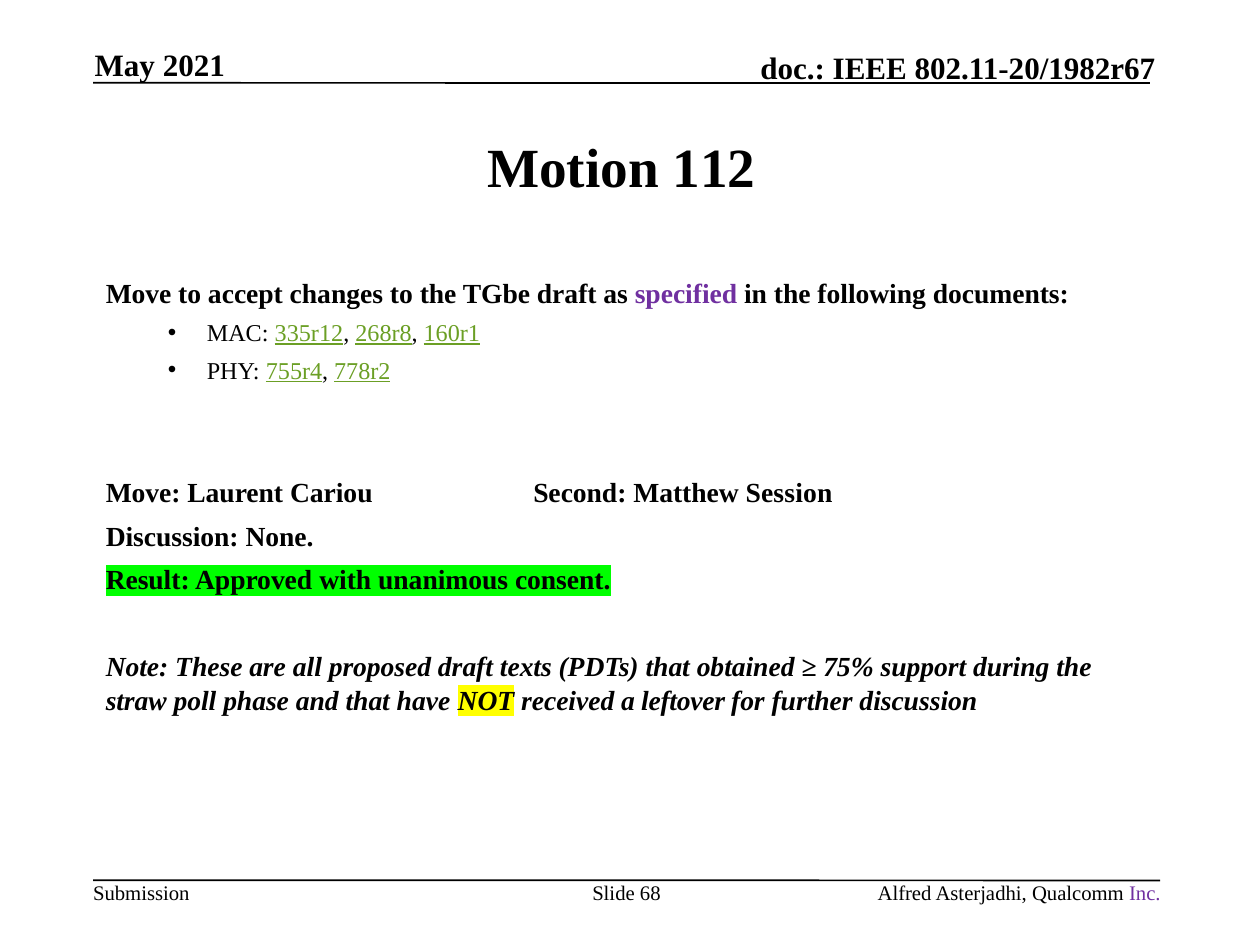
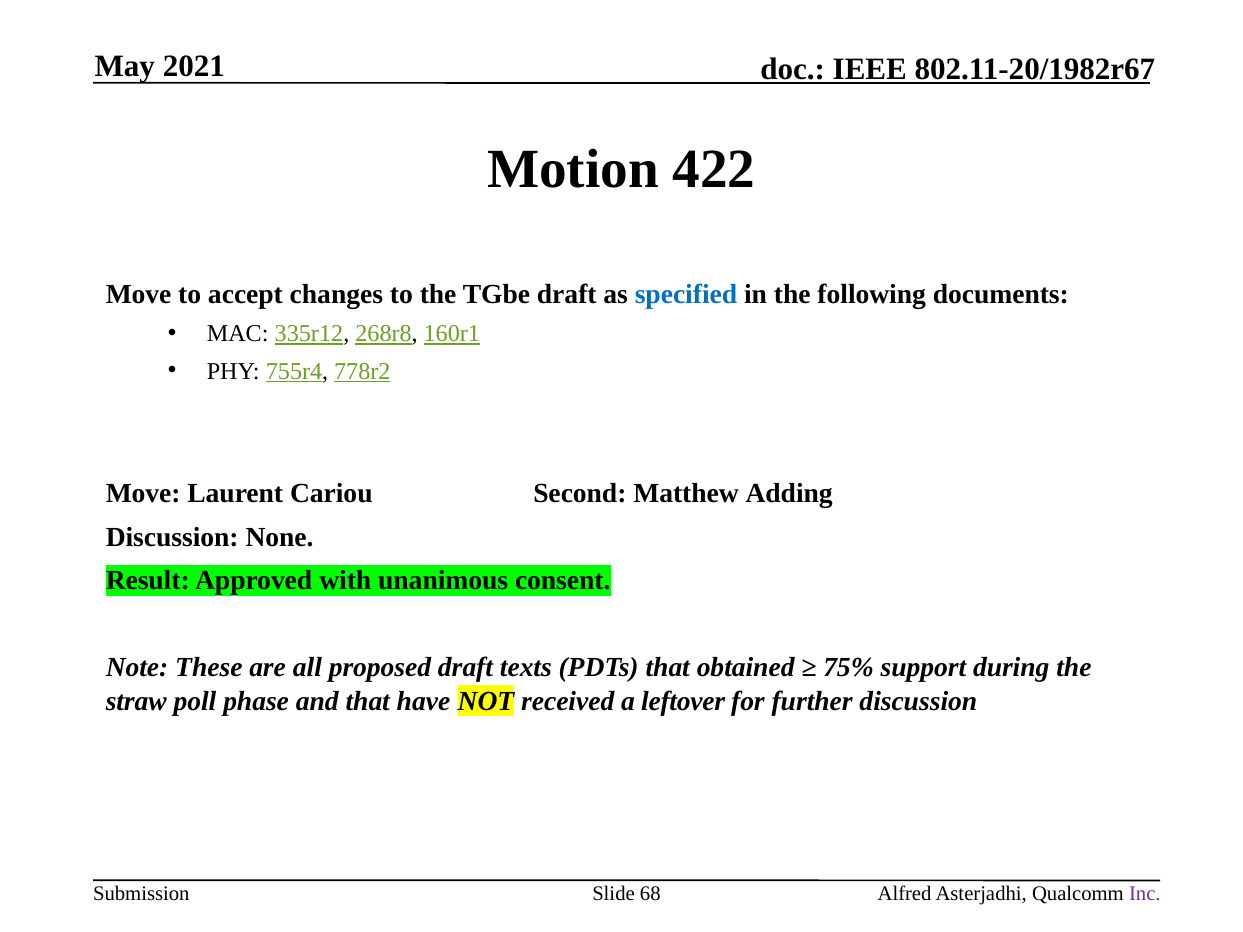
112: 112 -> 422 (714, 169)
specified colour: purple -> blue (686, 294)
Session: Session -> Adding (789, 494)
